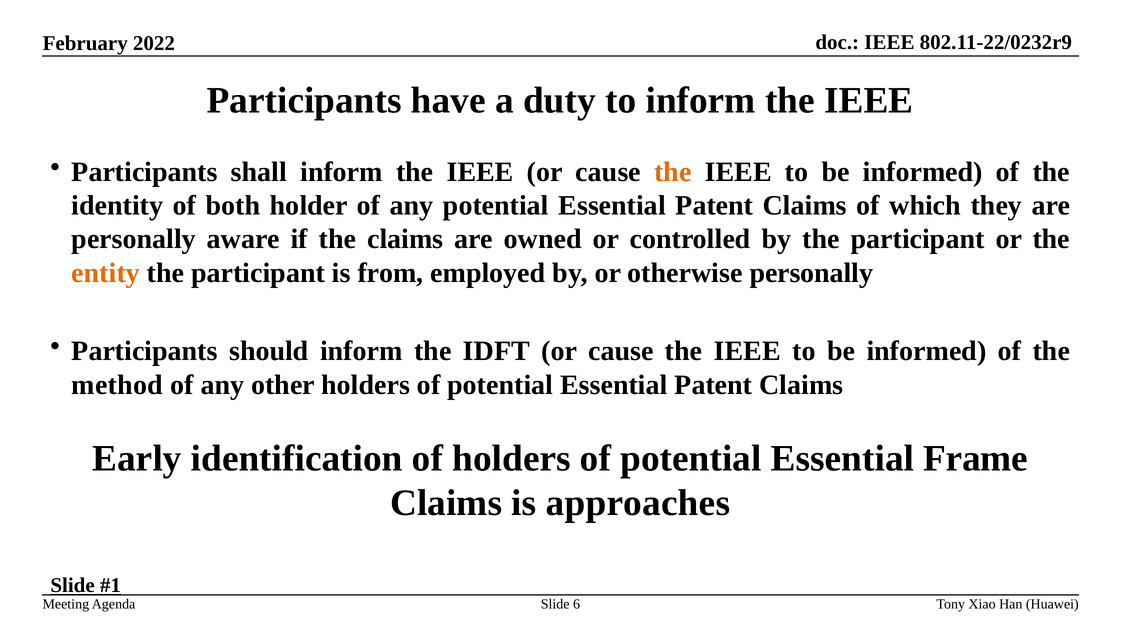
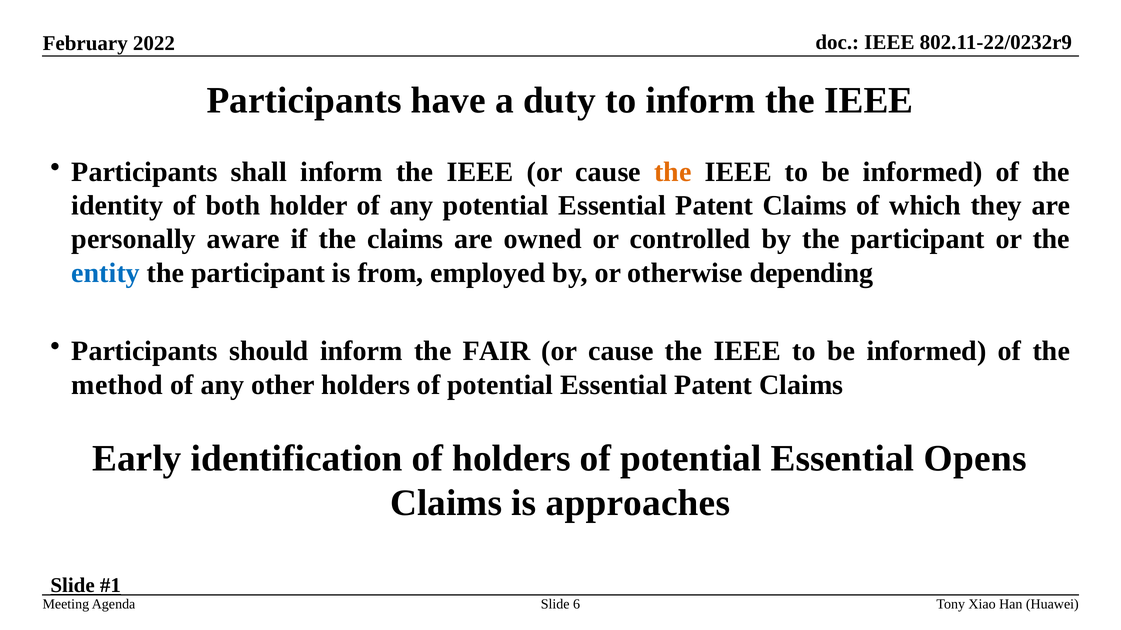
entity colour: orange -> blue (106, 273)
otherwise personally: personally -> depending (811, 273)
IDFT: IDFT -> FAIR (496, 352)
Frame: Frame -> Opens (975, 459)
